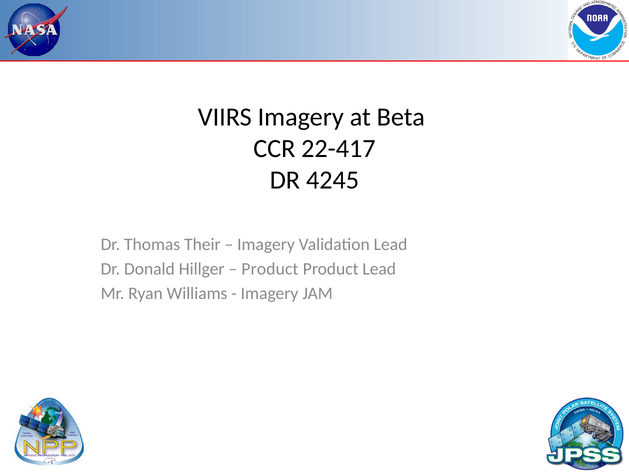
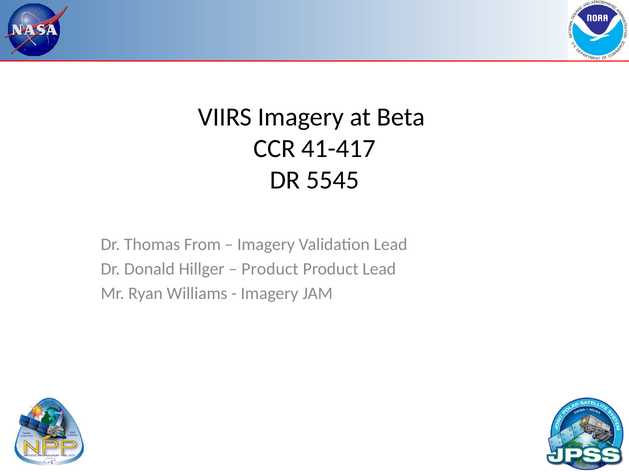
22-417: 22-417 -> 41-417 (338, 148)
4245: 4245 -> 5545 (333, 180)
Their: Their -> From (202, 244)
